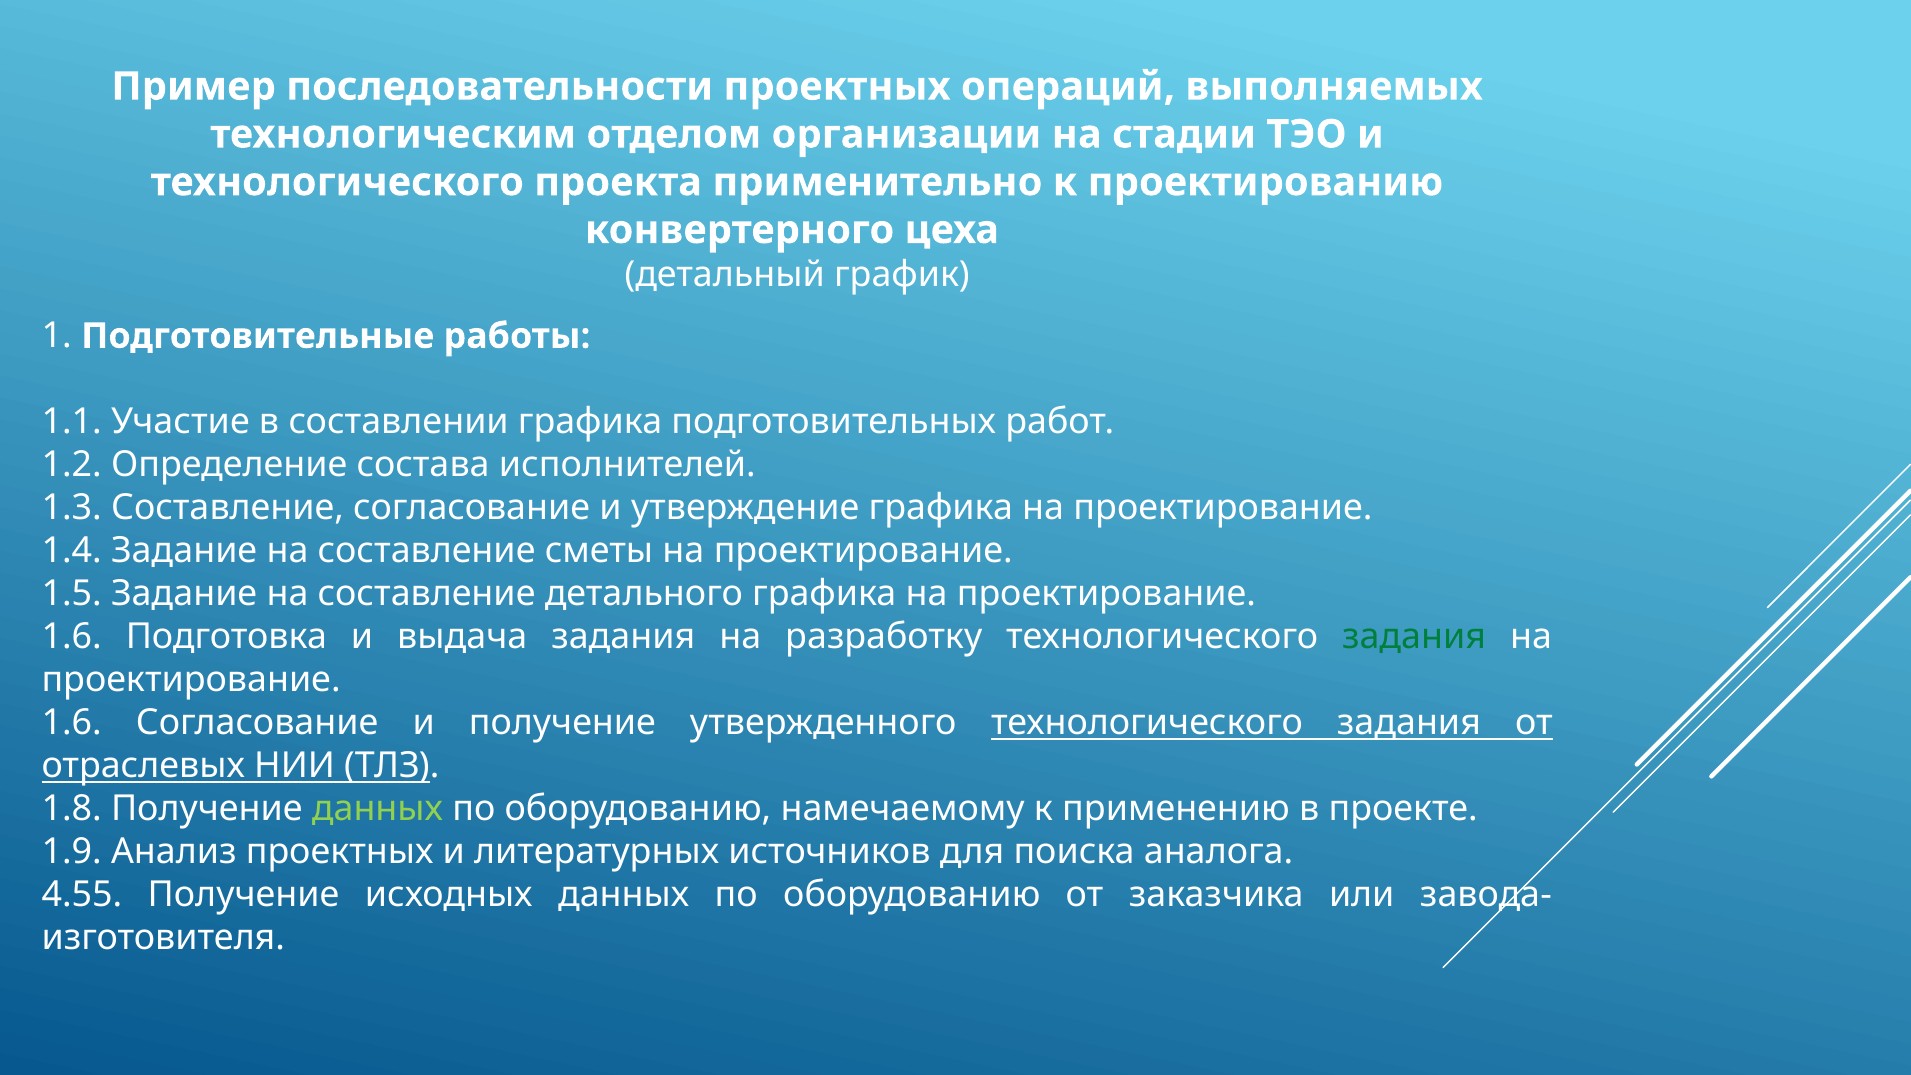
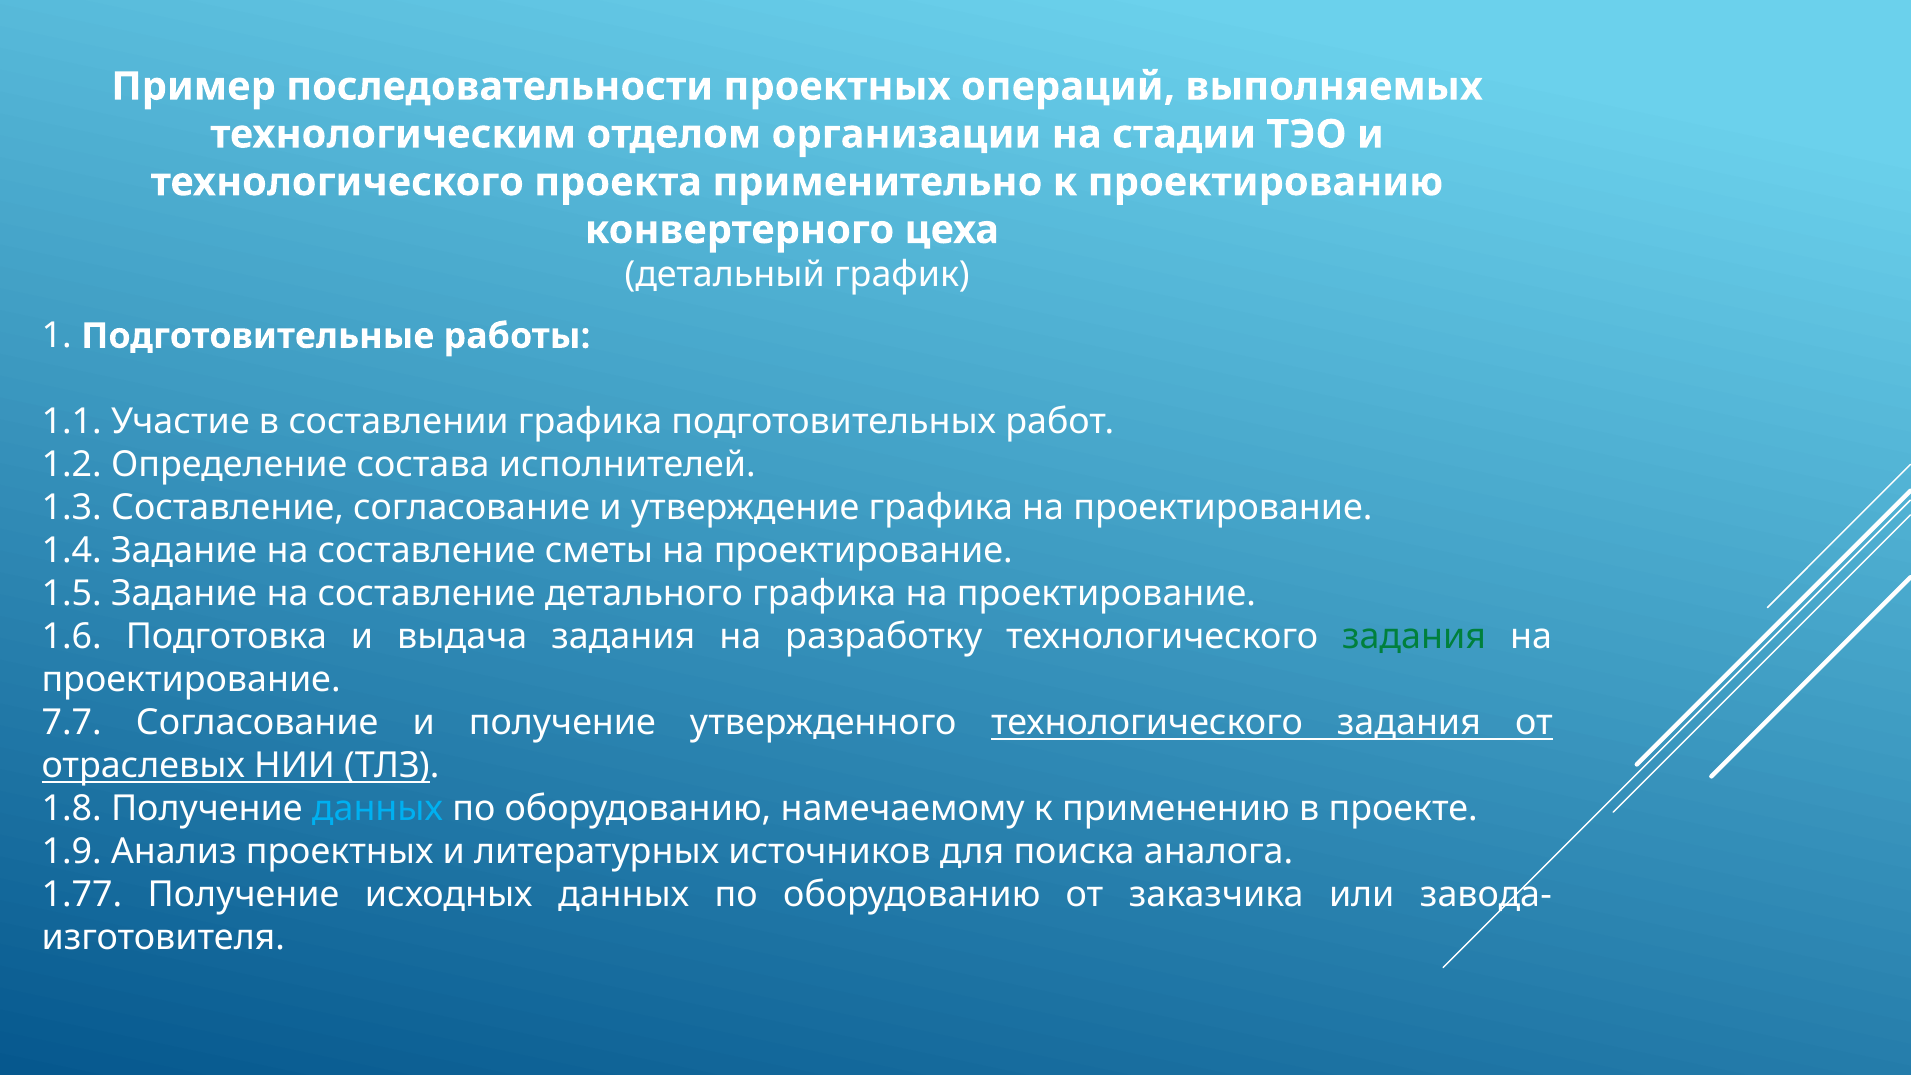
1.6: 1.6 -> 7.7 (72, 723)
данных colour: light green -> light blue (377, 809)
4.55: 4.55 -> 1.77 (82, 895)
